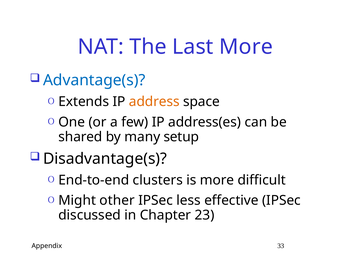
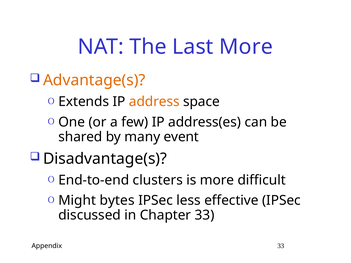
Advantage(s colour: blue -> orange (94, 80)
setup: setup -> event (181, 137)
other: other -> bytes (117, 201)
Chapter 23: 23 -> 33 (205, 215)
